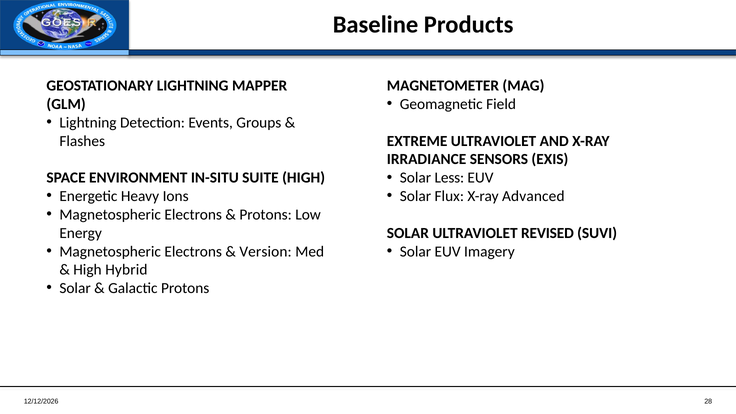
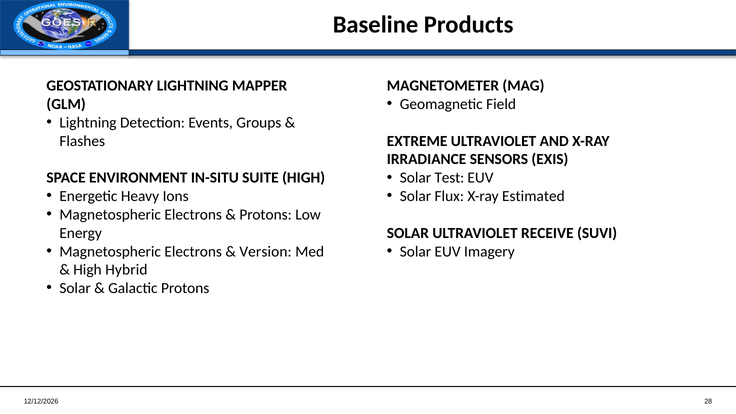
Less: Less -> Test (449, 178)
Advanced: Advanced -> Estimated (533, 196)
REVISED: REVISED -> RECEIVE (547, 233)
